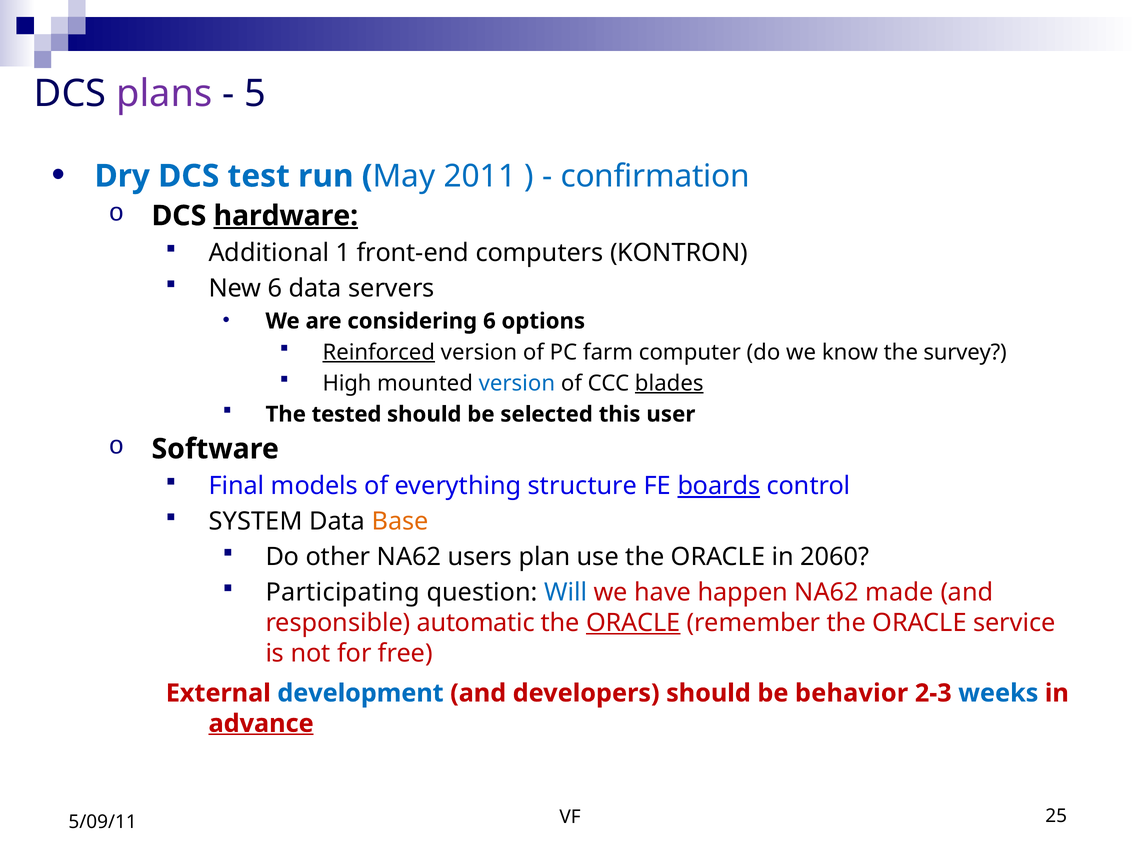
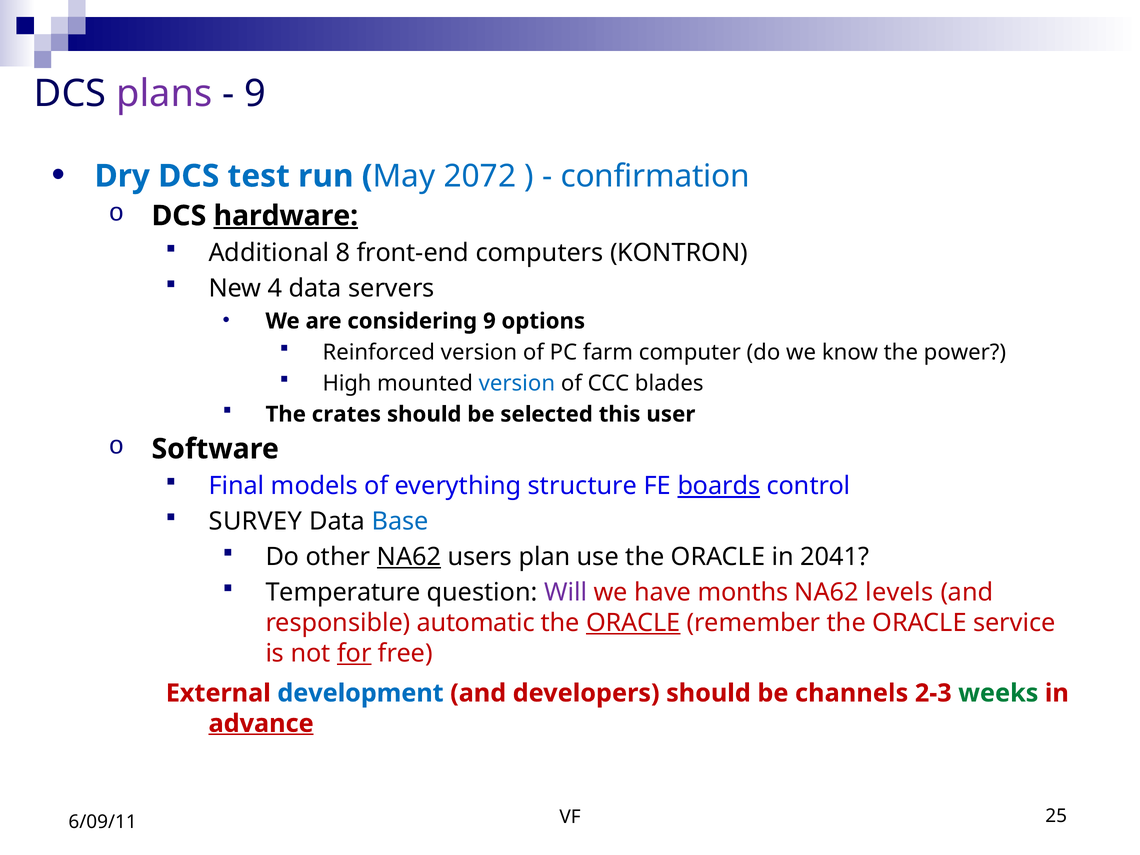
5: 5 -> 9 (255, 93)
2011: 2011 -> 2072 (480, 176)
1: 1 -> 8 (343, 253)
New 6: 6 -> 4 (275, 288)
considering 6: 6 -> 9 (489, 321)
Reinforced underline: present -> none (379, 352)
survey: survey -> power (965, 352)
blades underline: present -> none (669, 383)
tested: tested -> crates (346, 414)
SYSTEM: SYSTEM -> SURVEY (255, 522)
Base colour: orange -> blue (400, 522)
NA62 underline: none -> present (409, 557)
2060: 2060 -> 2041 (835, 557)
Participating: Participating -> Temperature (343, 592)
Will colour: blue -> purple (566, 592)
happen: happen -> months (743, 592)
made: made -> levels (899, 592)
for underline: none -> present (354, 653)
behavior: behavior -> channels (852, 693)
weeks colour: blue -> green (998, 693)
5/09/11: 5/09/11 -> 6/09/11 (103, 822)
